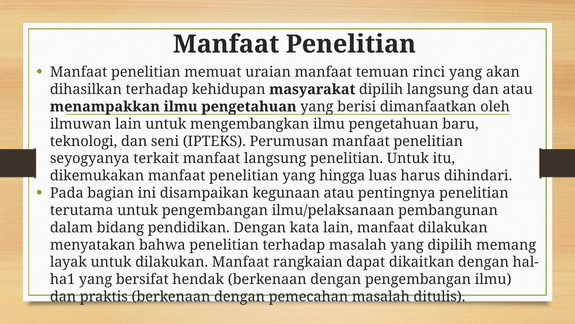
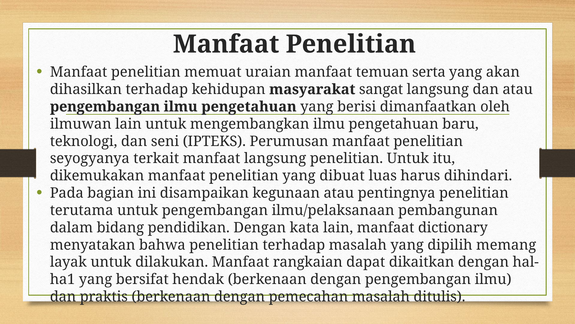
rinci: rinci -> serta (429, 72)
masyarakat dipilih: dipilih -> sangat (381, 89)
menampakkan: menampakkan -> pengembangan (105, 107)
hingga: hingga -> dibuat (342, 176)
manfaat dilakukan: dilakukan -> dictionary (453, 227)
